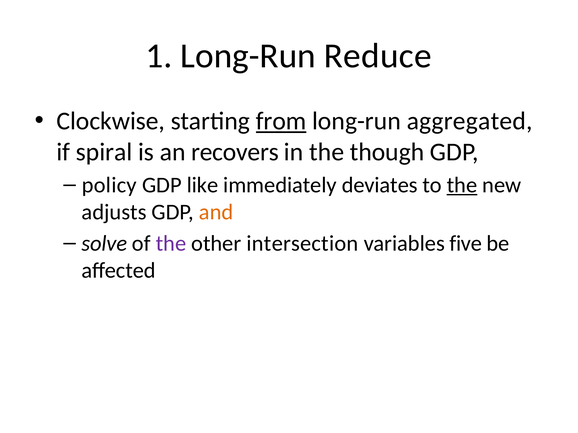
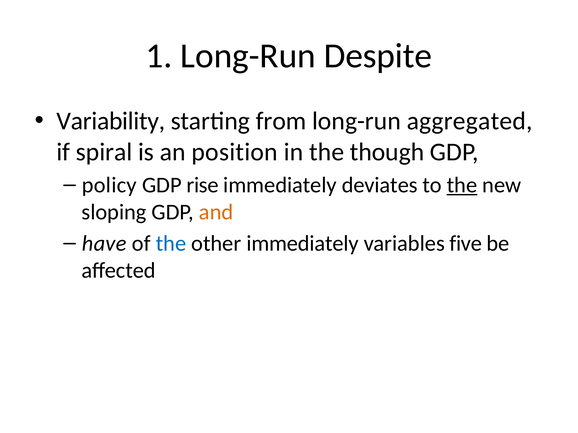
Reduce: Reduce -> Despite (378, 56)
Clockwise: Clockwise -> Variability (111, 121)
from underline: present -> none (281, 121)
recovers: recovers -> position (235, 152)
like: like -> rise (203, 185)
adjusts: adjusts -> sloping (114, 212)
solve: solve -> have (104, 244)
the colour: purple -> blue (171, 244)
other intersection: intersection -> immediately (303, 244)
